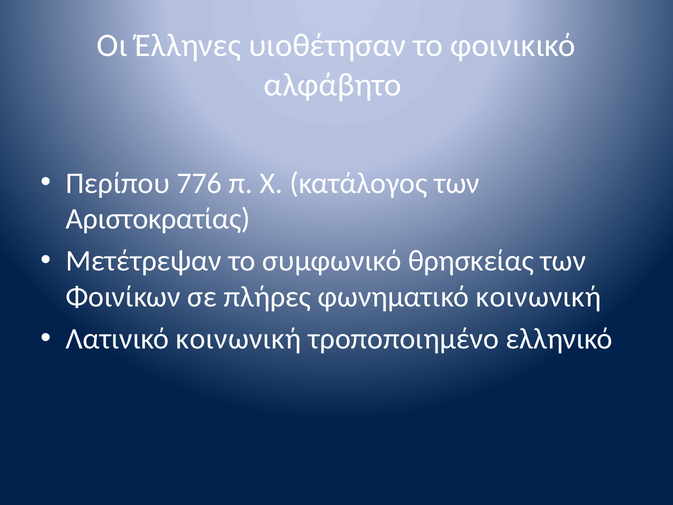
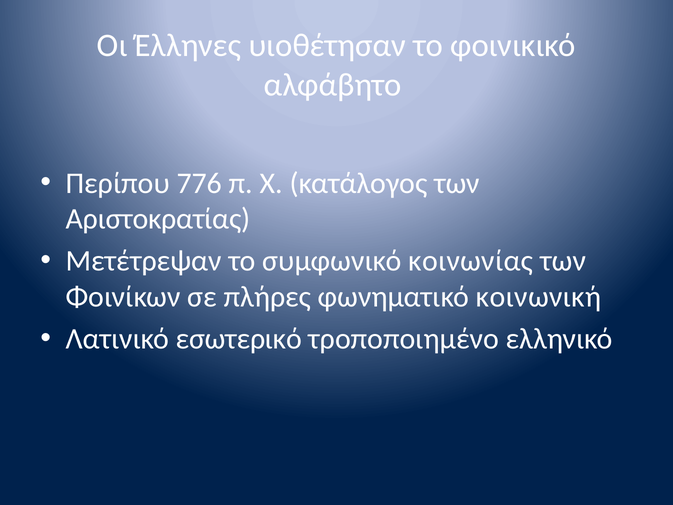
θρησκείας: θρησκείας -> κοινωνίας (471, 261)
Λατινικό κοινωνική: κοινωνική -> εσωτερικό (239, 339)
